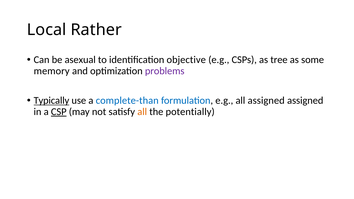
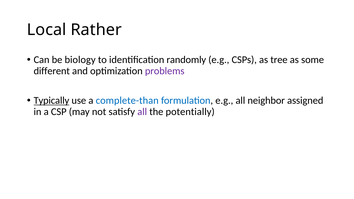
asexual: asexual -> biology (80, 60)
objective: objective -> randomly (186, 60)
memory: memory -> different (52, 71)
all assigned: assigned -> neighbor (266, 101)
CSP underline: present -> none (59, 112)
all colour: orange -> purple (142, 112)
